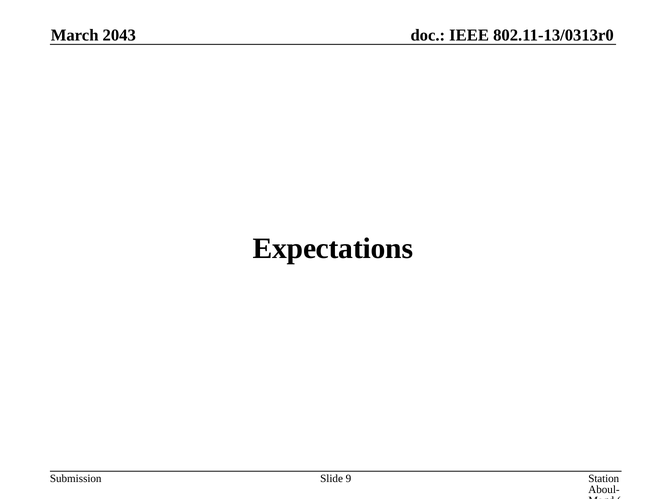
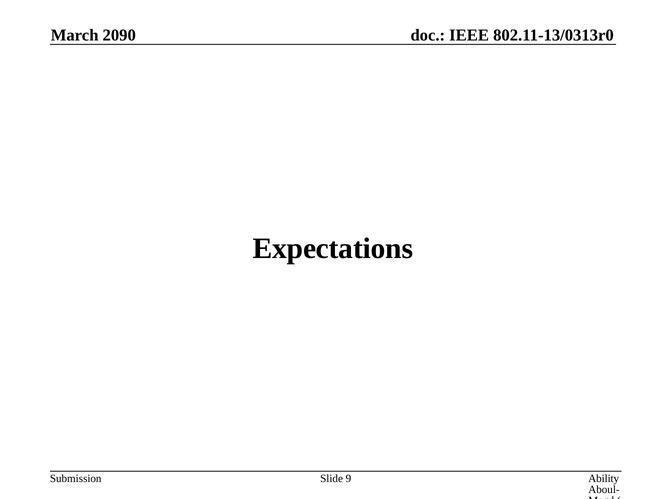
2043: 2043 -> 2090 (119, 36)
Station: Station -> Ability (604, 479)
